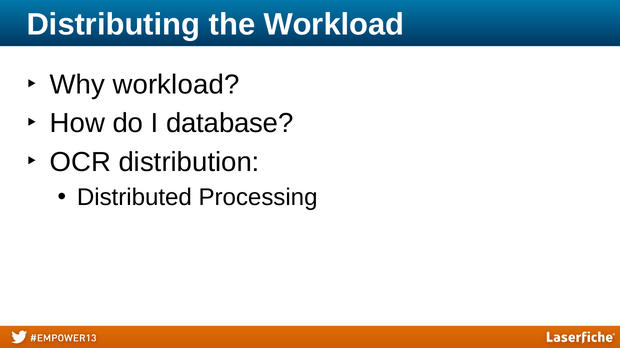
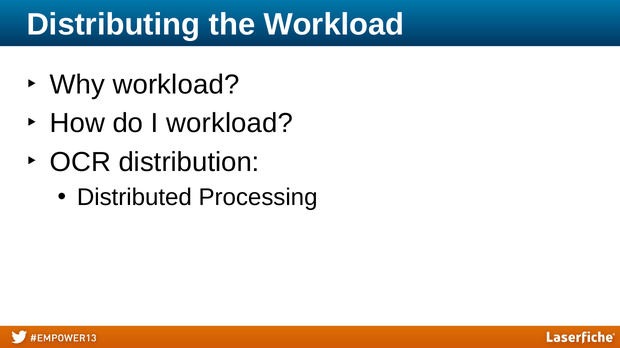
I database: database -> workload (230, 124)
